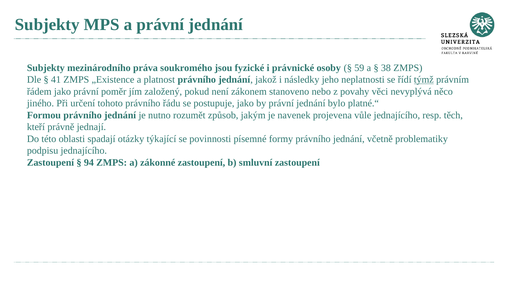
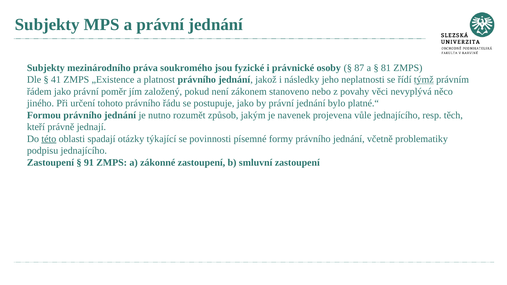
59: 59 -> 87 (359, 68)
38: 38 -> 81 (386, 68)
této underline: none -> present (49, 139)
94: 94 -> 91 (89, 163)
